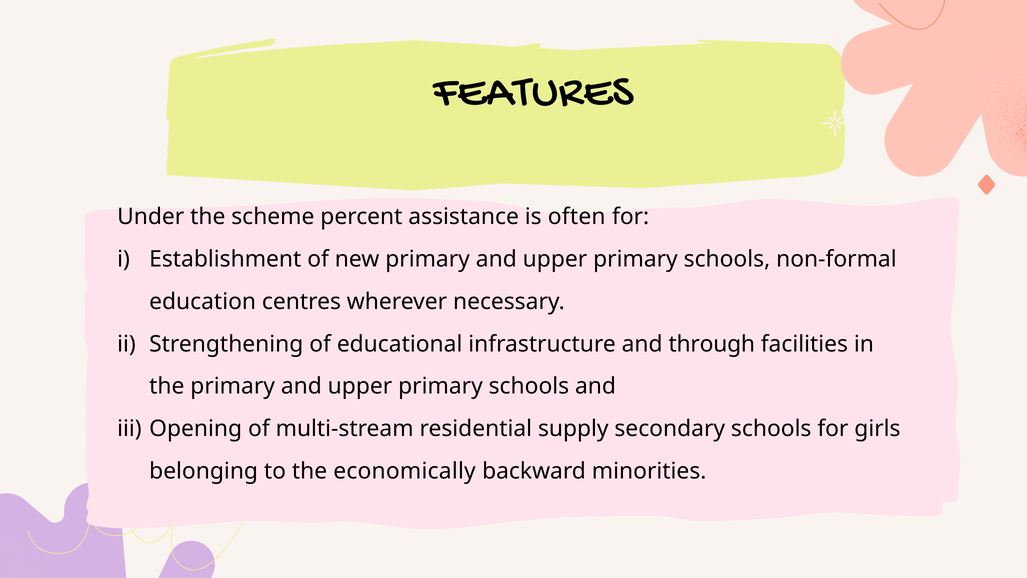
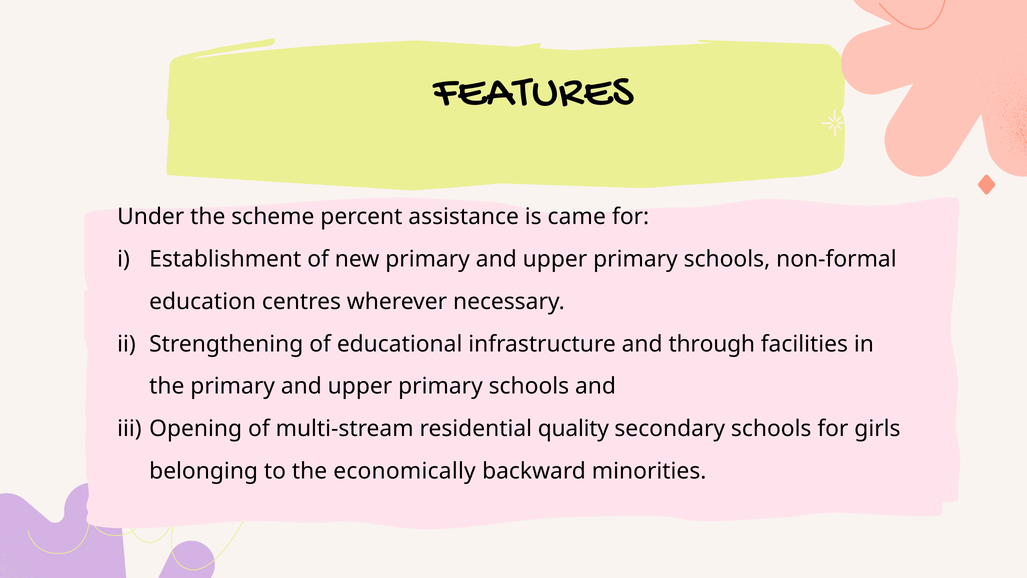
often: often -> came (577, 216)
supply: supply -> quality (573, 429)
